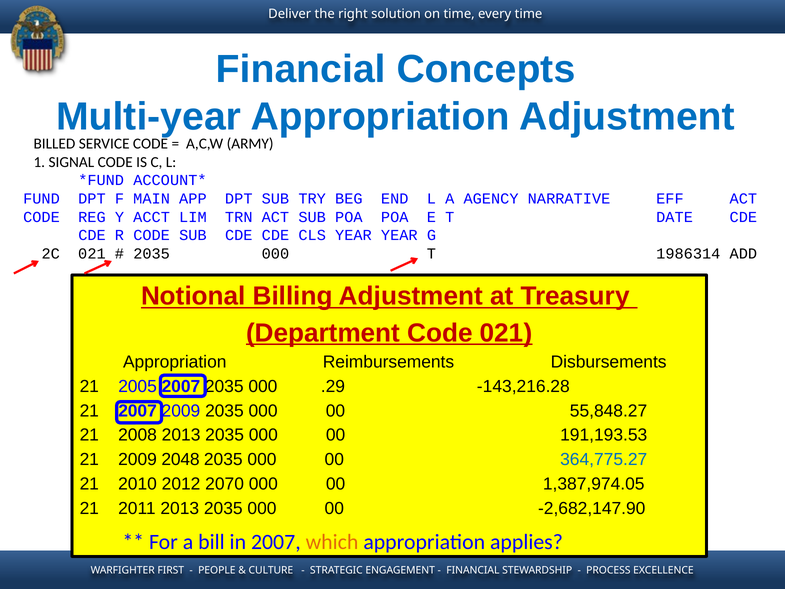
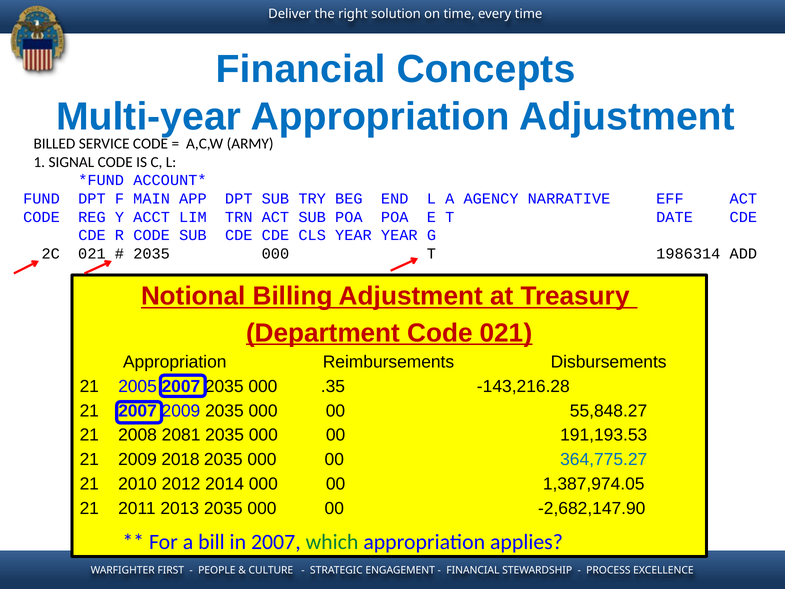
.29: .29 -> .35 (333, 386)
2008 2013: 2013 -> 2081 (181, 435)
2048: 2048 -> 2018 (181, 459)
2070: 2070 -> 2014 (225, 484)
which colour: orange -> green (332, 542)
